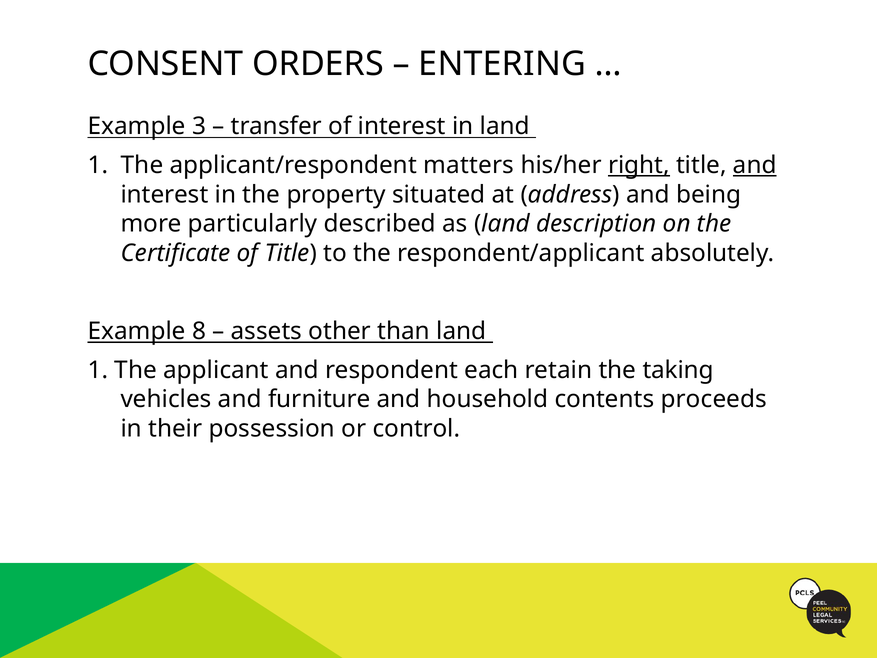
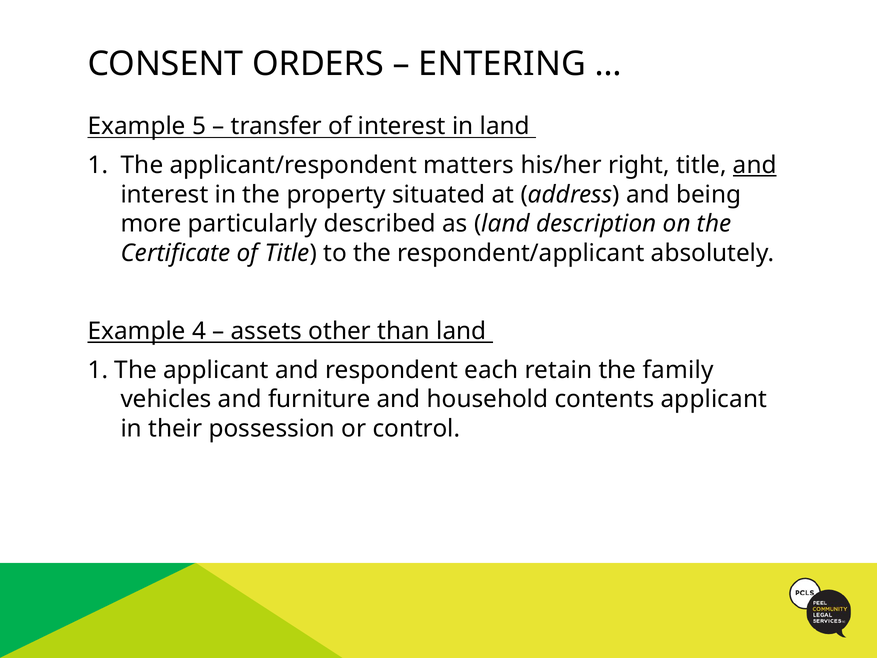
3: 3 -> 5 (199, 126)
right underline: present -> none (639, 165)
8: 8 -> 4 (199, 331)
taking: taking -> family (678, 370)
contents proceeds: proceeds -> applicant (714, 399)
